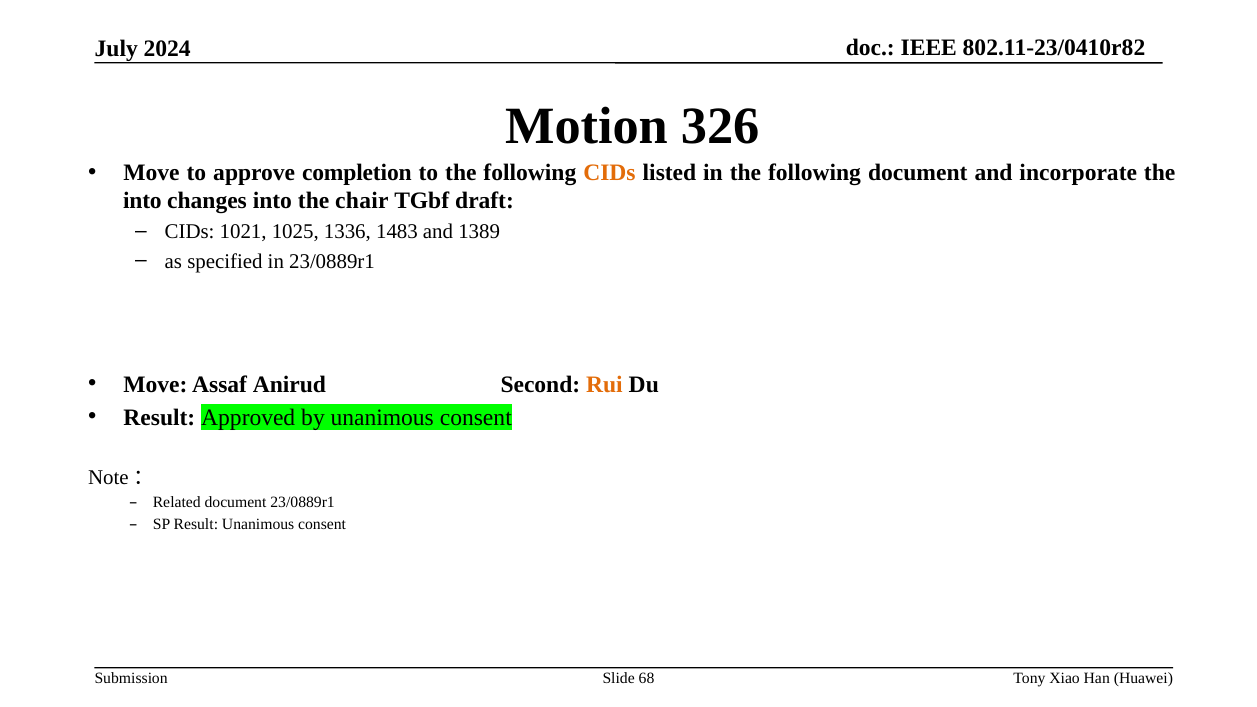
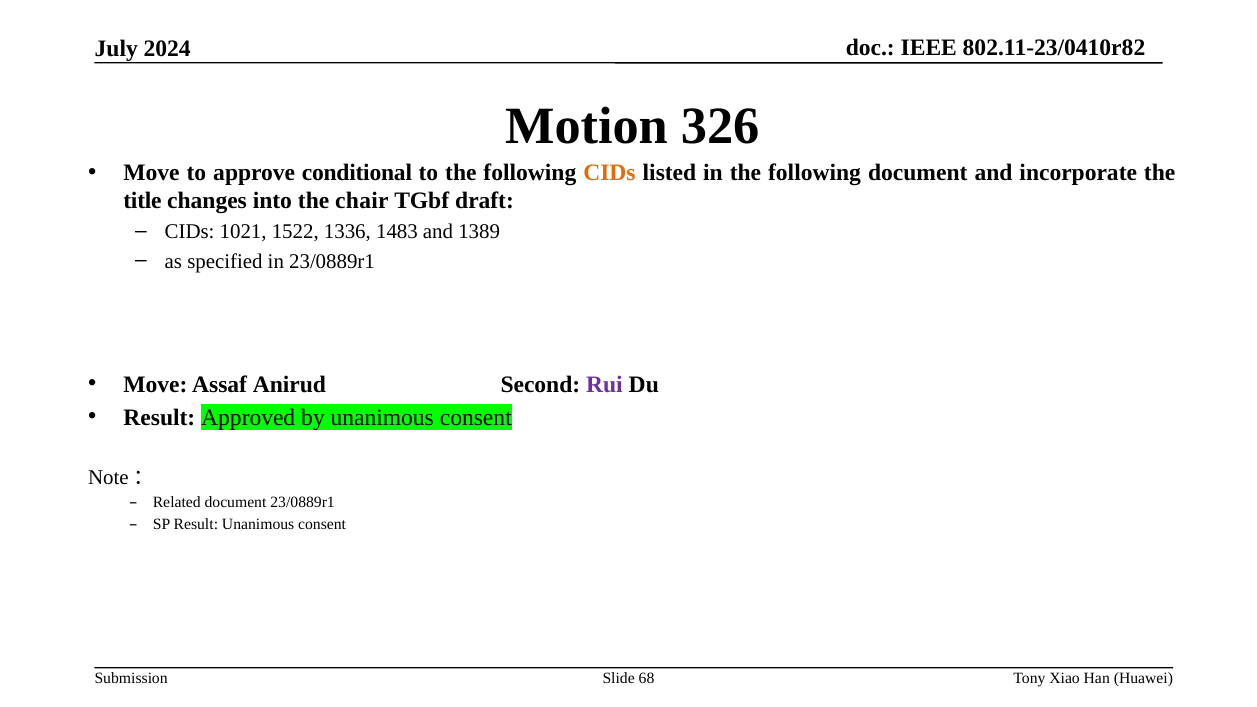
completion: completion -> conditional (357, 173)
into: into -> title (142, 201)
1025: 1025 -> 1522 (295, 232)
Rui colour: orange -> purple (604, 384)
